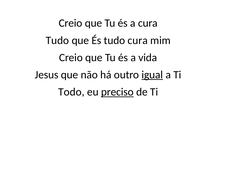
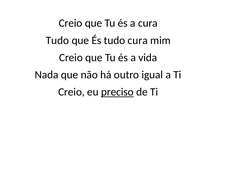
Jesus: Jesus -> Nada (47, 75)
igual underline: present -> none (152, 75)
Todo: Todo -> Creio (71, 92)
